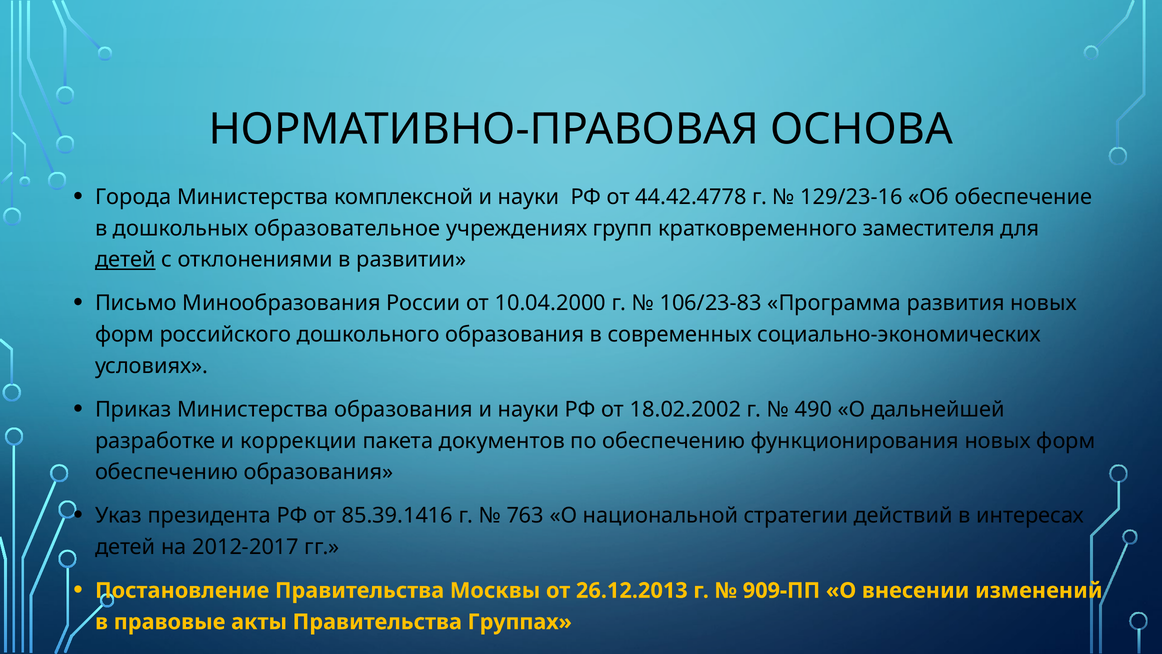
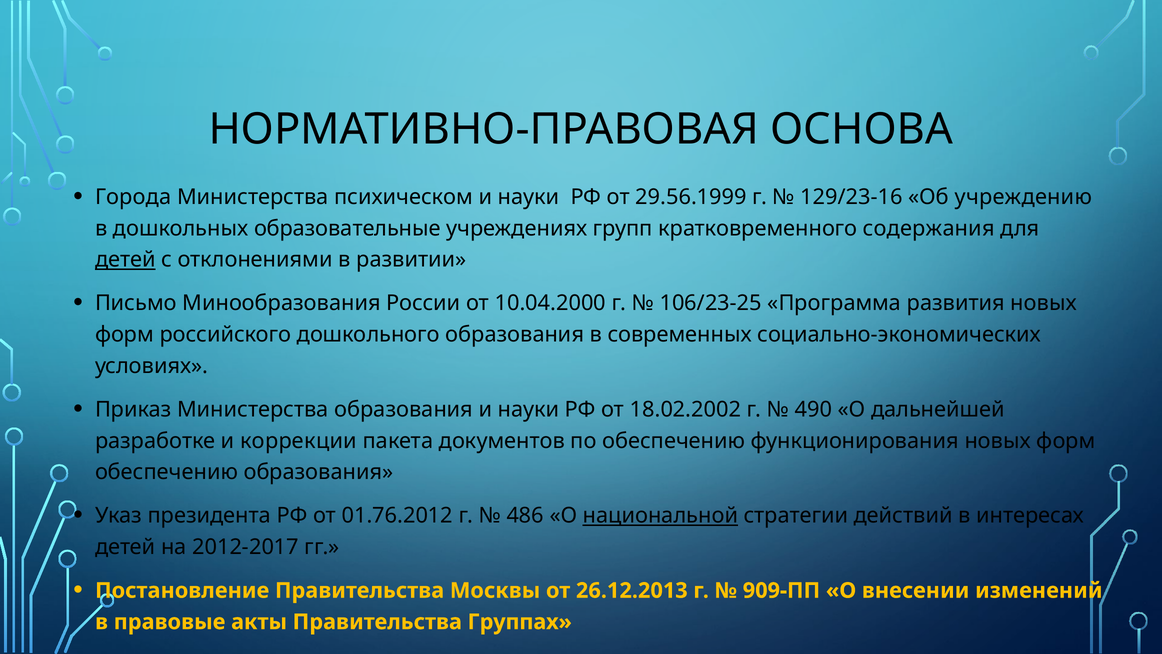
комплексной: комплексной -> психическом (404, 197)
44.42.4778: 44.42.4778 -> 29.56.1999 (691, 197)
обеспечение: обеспечение -> учреждению (1023, 197)
образовательное: образовательное -> образовательные (347, 228)
заместителя: заместителя -> содержания (929, 228)
106/23-83: 106/23-83 -> 106/23-25 (711, 303)
85.39.1416: 85.39.1416 -> 01.76.2012 (397, 515)
763: 763 -> 486 (525, 515)
национальной underline: none -> present (660, 515)
